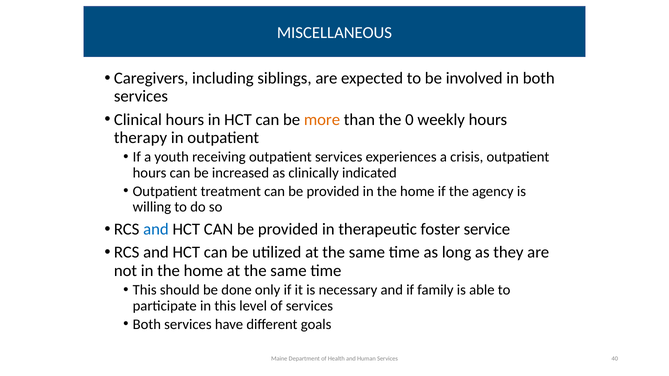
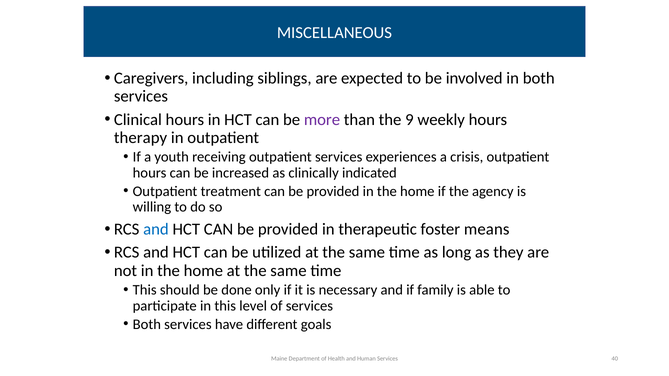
more colour: orange -> purple (322, 120)
0: 0 -> 9 (409, 120)
service: service -> means (487, 229)
